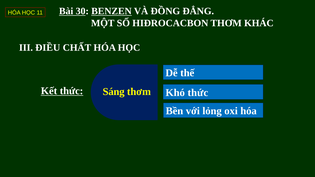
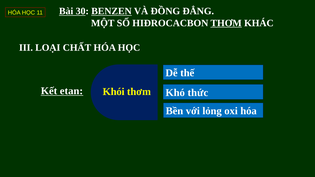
THƠM underline: none -> present (226, 23)
ĐIỀU: ĐIỀU -> LOẠI (48, 48)
Kết thức: thức -> etan (71, 91)
Sáng: Sáng -> Khói (114, 92)
